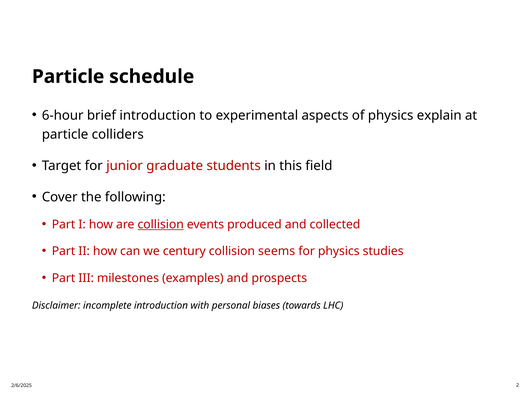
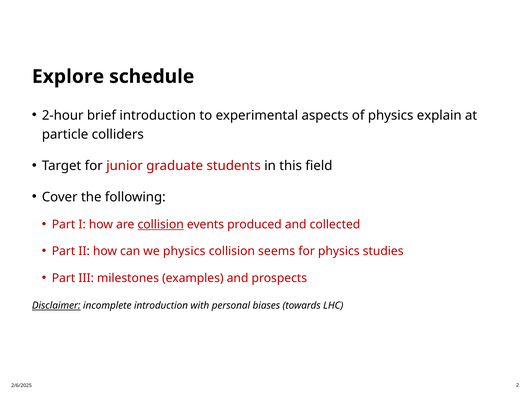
Particle: Particle -> Explore (68, 76)
6-hour: 6-hour -> 2-hour (63, 115)
we century: century -> physics (184, 251)
Disclaimer underline: none -> present (56, 305)
